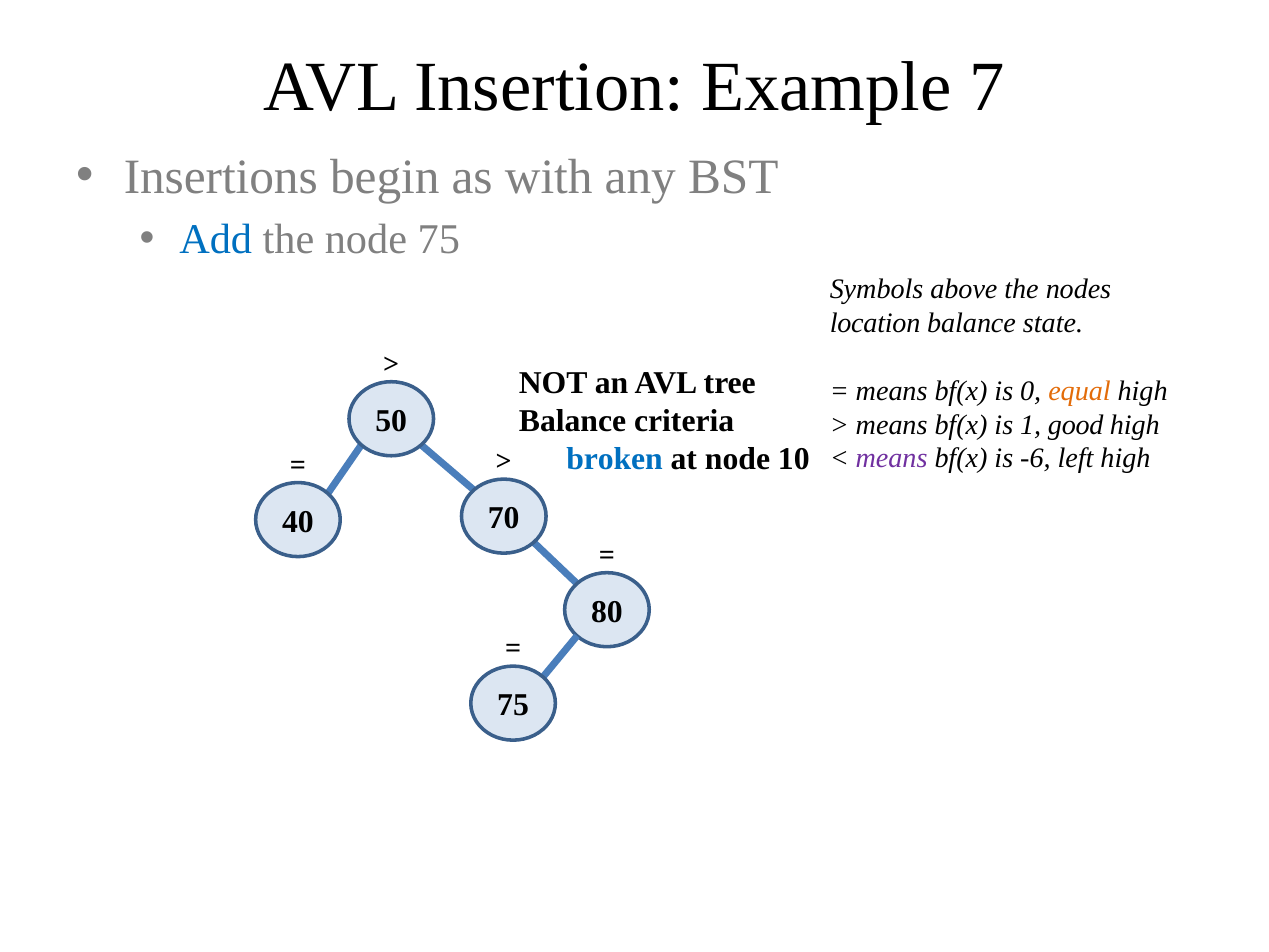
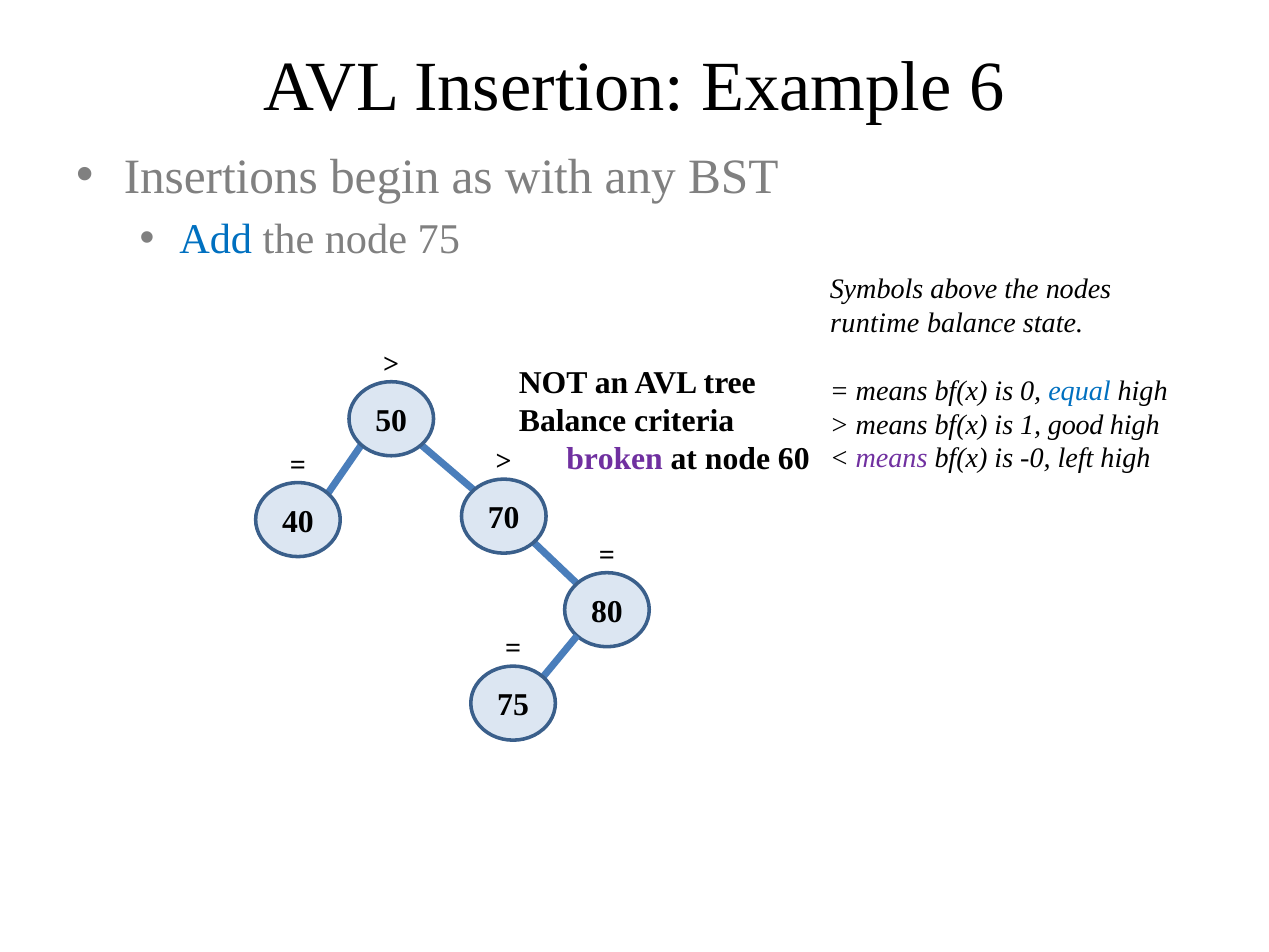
7: 7 -> 6 (987, 87)
location: location -> runtime (875, 323)
equal colour: orange -> blue (1079, 391)
broken colour: blue -> purple (615, 459)
10: 10 -> 60 (794, 459)
-6: -6 -> -0 (1035, 458)
